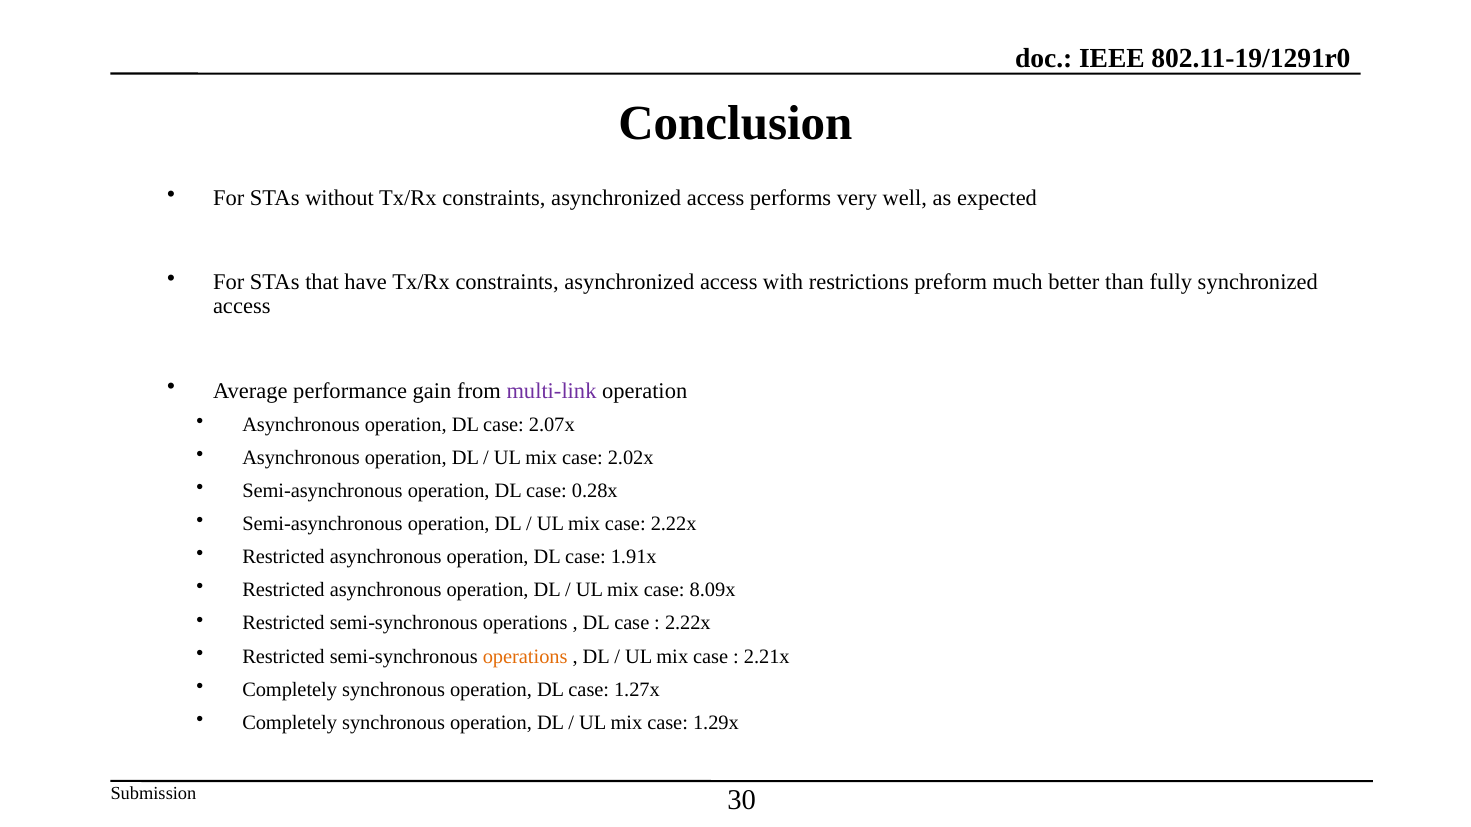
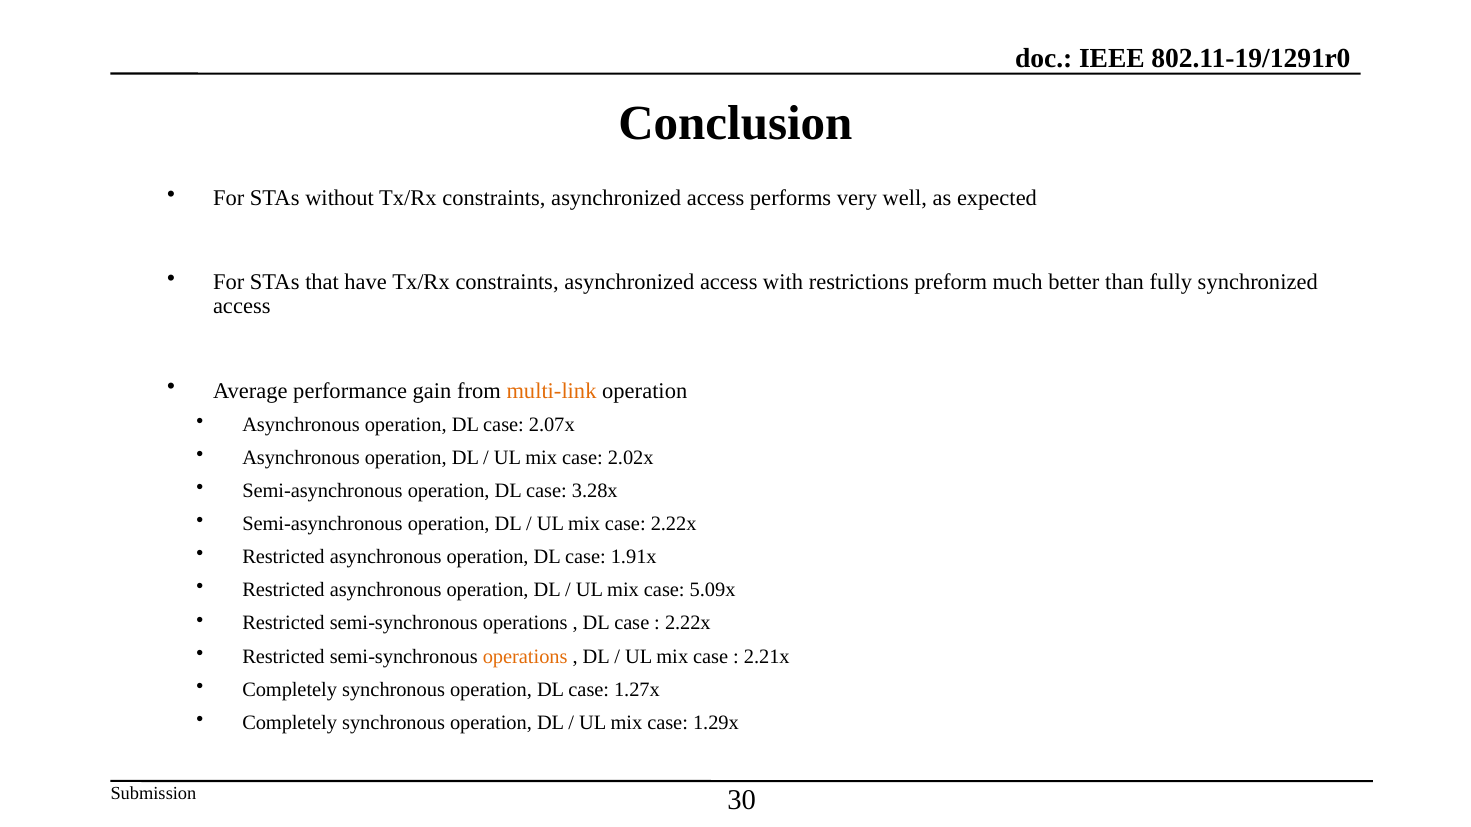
multi-link colour: purple -> orange (552, 391)
0.28x: 0.28x -> 3.28x (595, 491)
8.09x: 8.09x -> 5.09x (713, 590)
